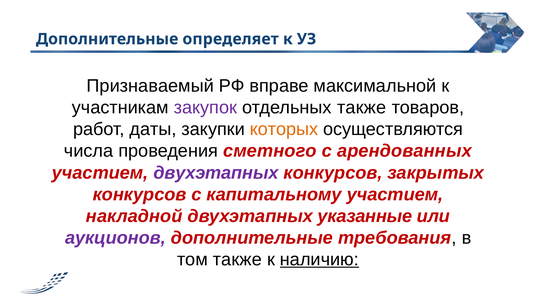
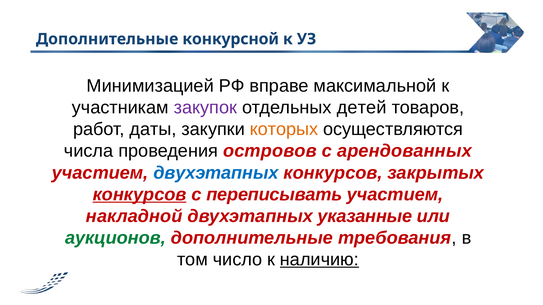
определяет: определяет -> конкурсной (231, 39)
Признаваемый: Признаваемый -> Минимизацией (150, 86)
отдельных также: также -> детей (362, 108)
сметного: сметного -> островов (270, 151)
двухэтапных colour: purple -> blue (216, 173)
конкурсов underline: none -> present (140, 195)
капитальному: капитальному -> переписывать (274, 195)
аукционов colour: purple -> green (115, 238)
том также: также -> число (237, 260)
